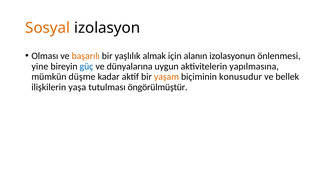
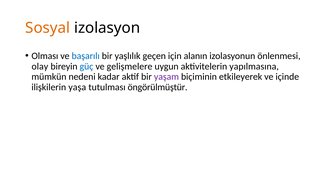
başarılı colour: orange -> blue (86, 56)
almak: almak -> geçen (154, 56)
yine: yine -> olay (40, 66)
dünyalarına: dünyalarına -> gelişmelere (130, 66)
düşme: düşme -> nedeni (82, 77)
yaşam colour: orange -> purple (166, 77)
konusudur: konusudur -> etkileyerek (241, 77)
bellek: bellek -> içinde (287, 77)
